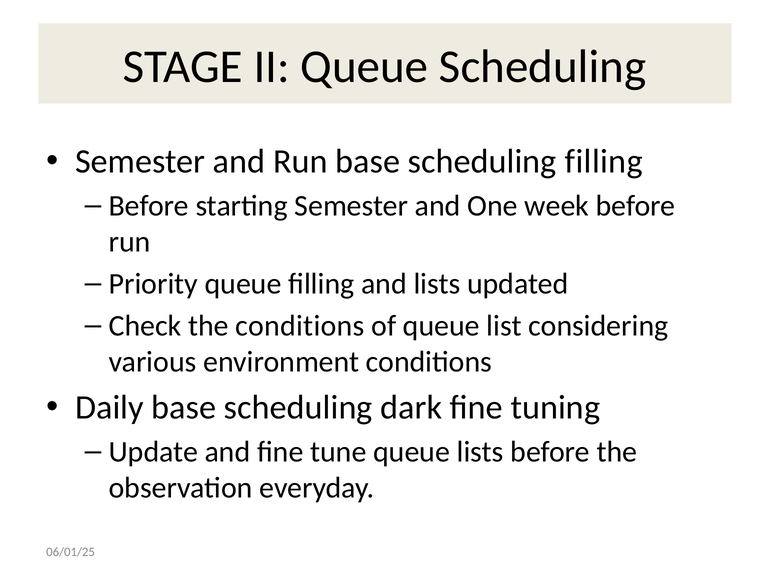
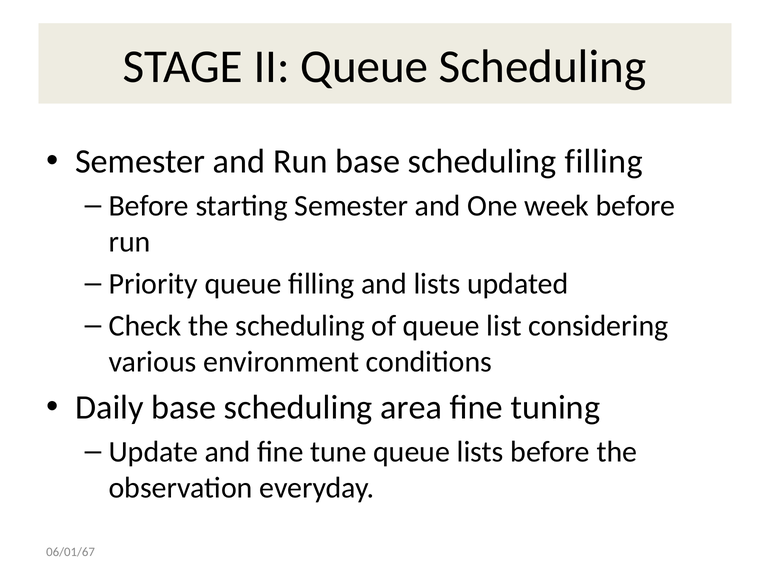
the conditions: conditions -> scheduling (300, 326)
dark: dark -> area (411, 407)
06/01/25: 06/01/25 -> 06/01/67 (71, 552)
